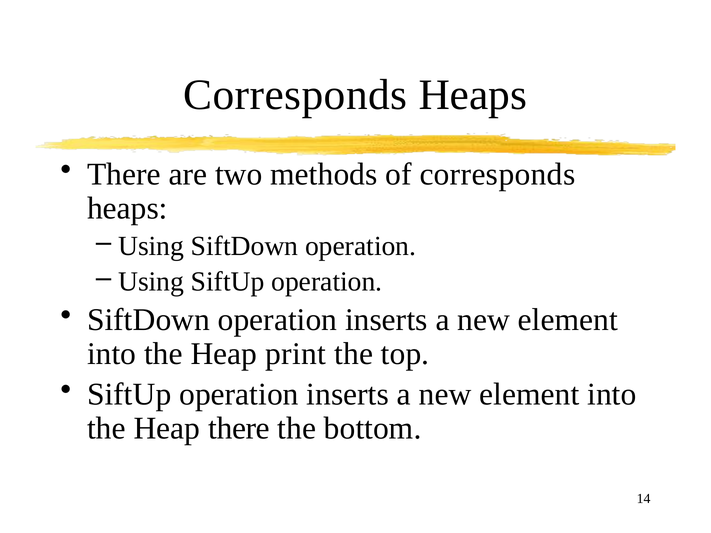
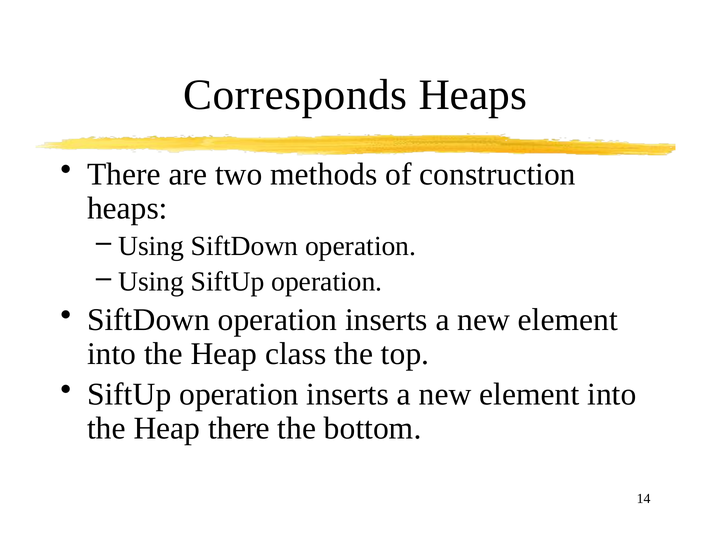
of corresponds: corresponds -> construction (498, 174)
print: print -> class (296, 354)
